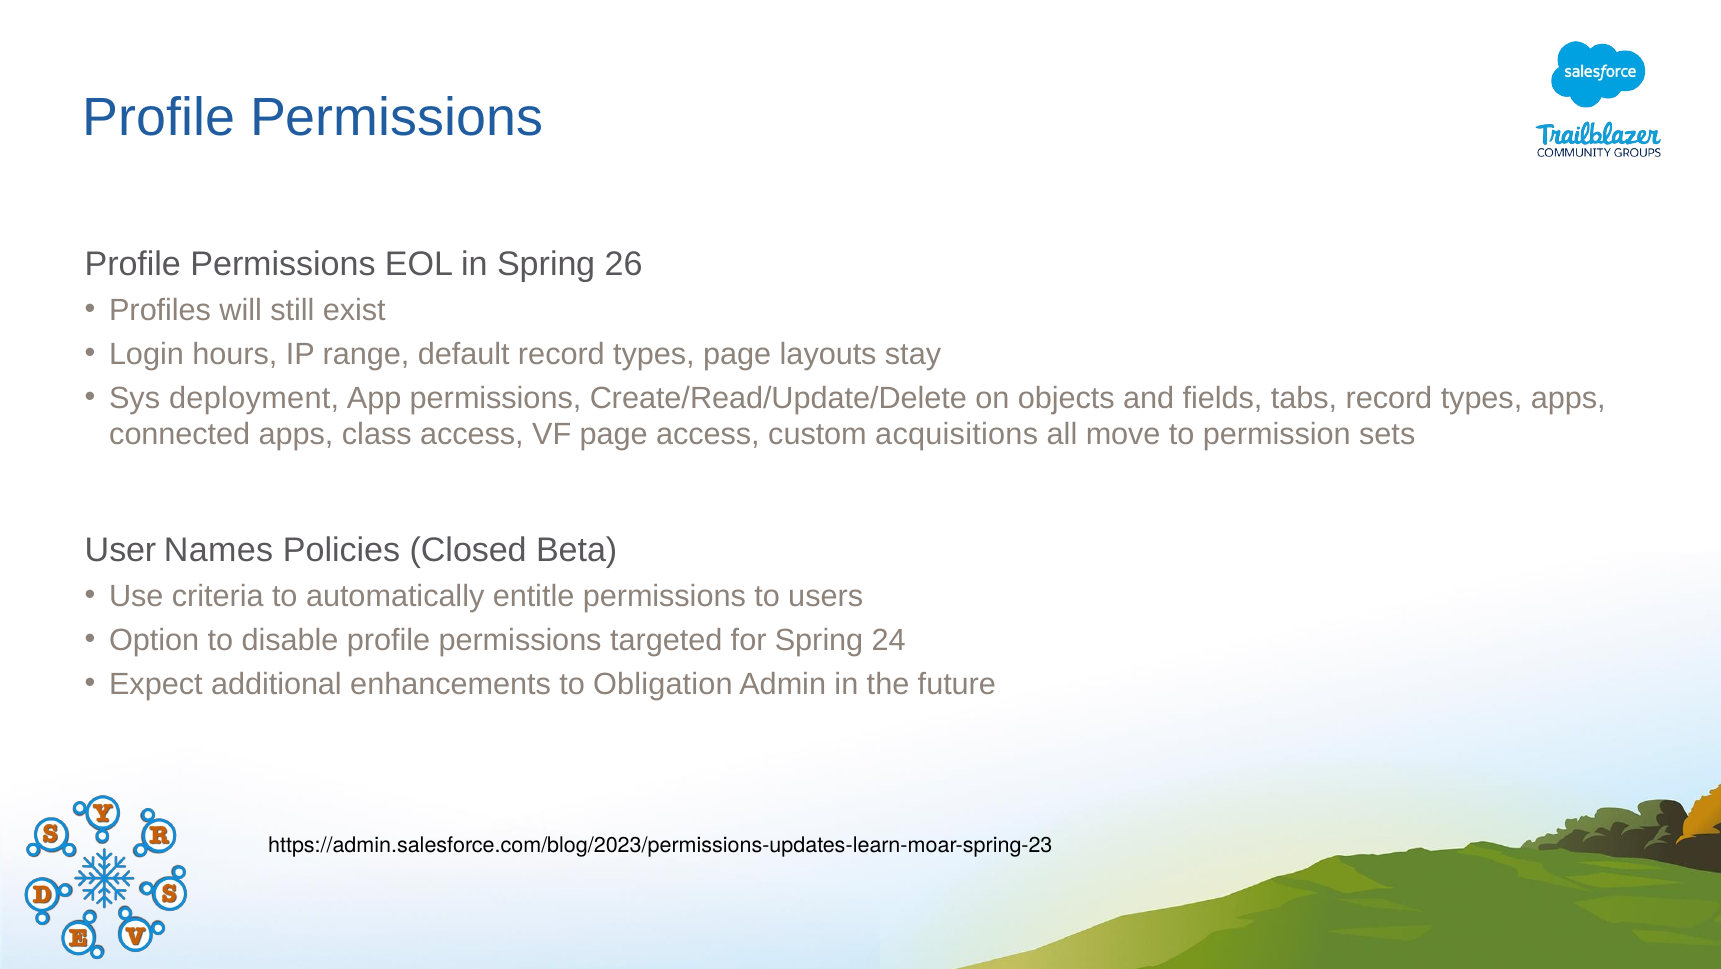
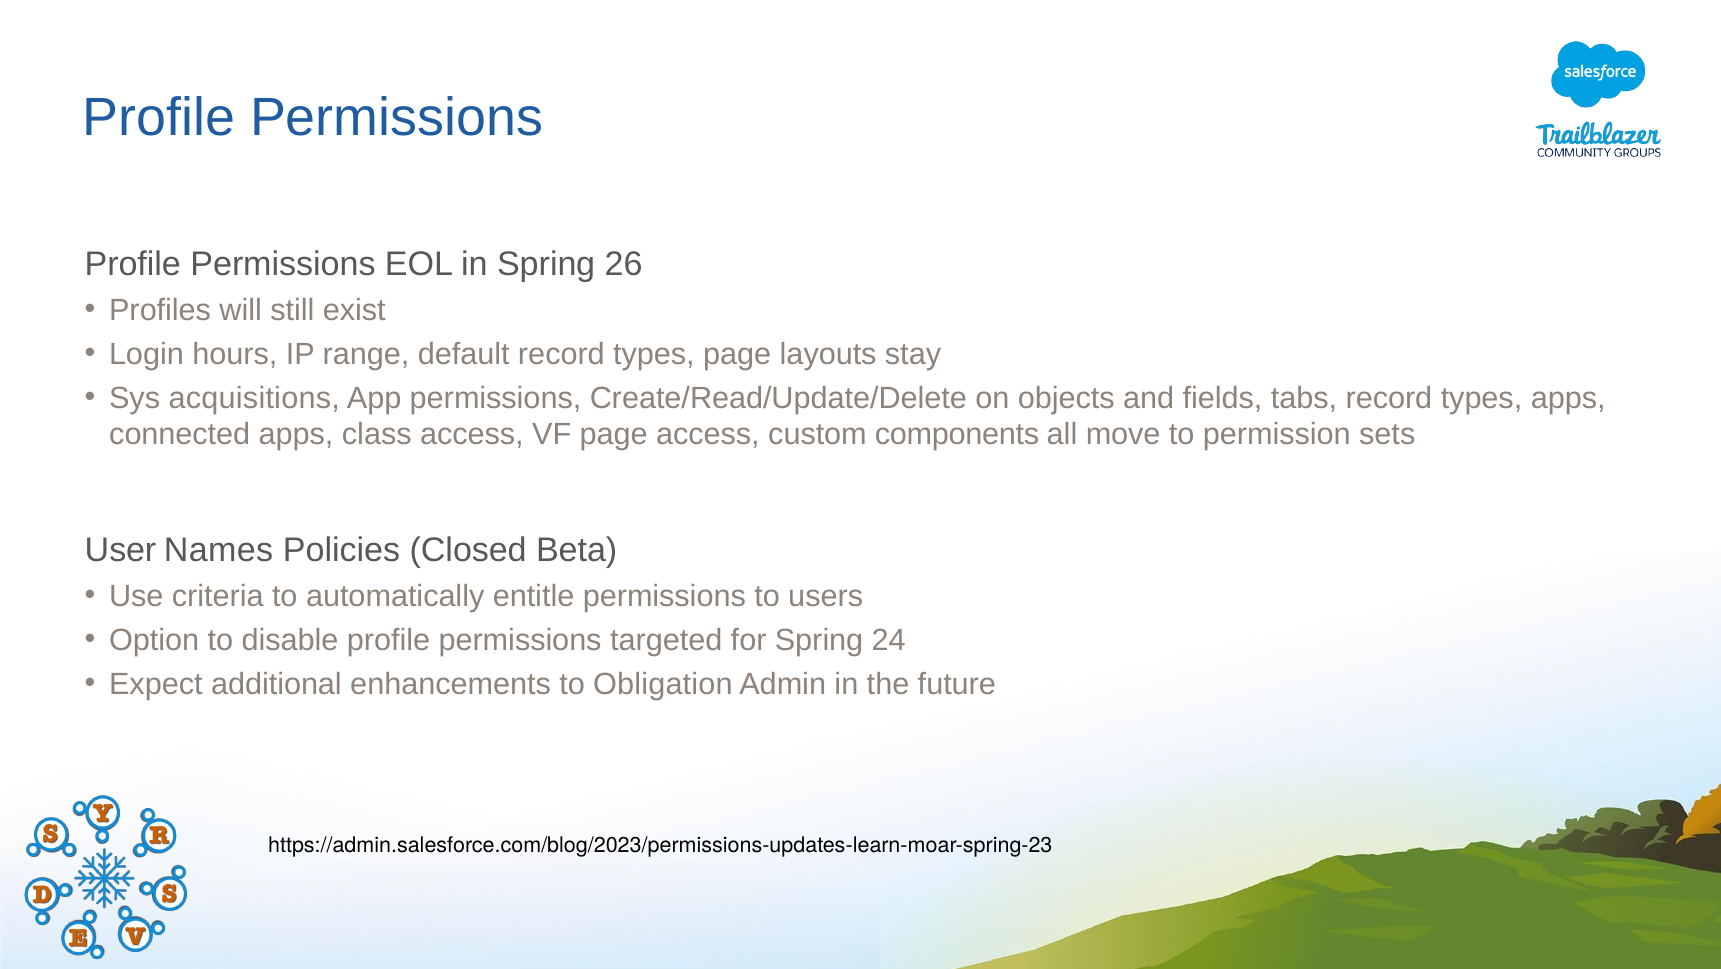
deployment: deployment -> acquisitions (254, 398)
acquisitions: acquisitions -> components (957, 435)
